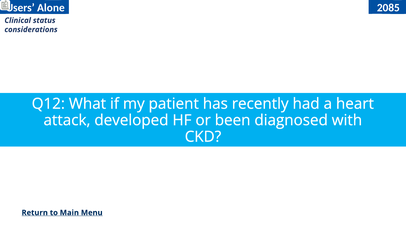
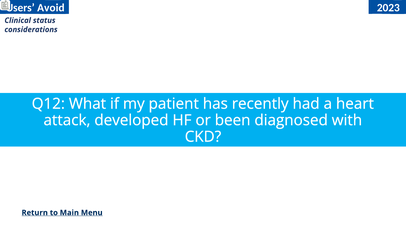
Alone: Alone -> Avoid (51, 8)
2085: 2085 -> 2023 (388, 8)
